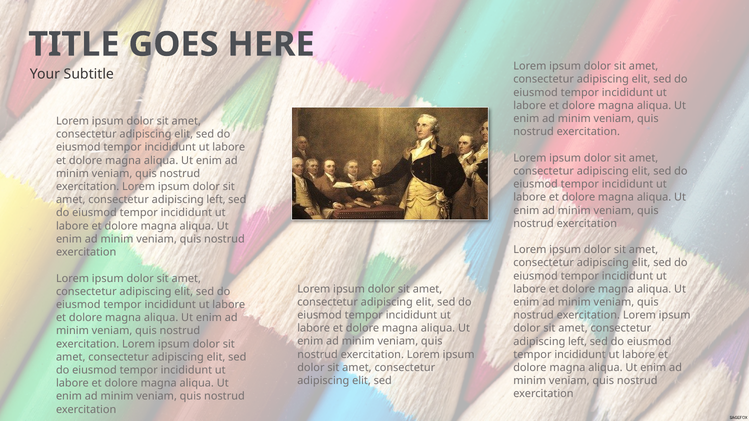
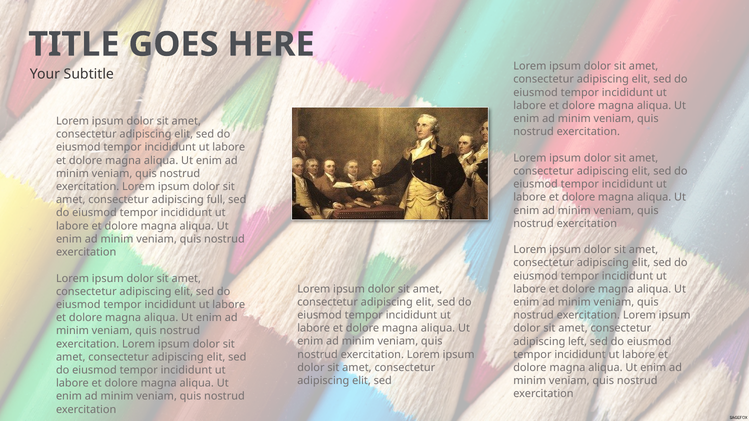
left: left -> full (216, 200)
